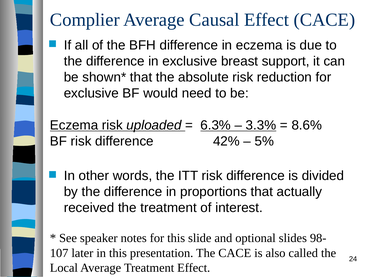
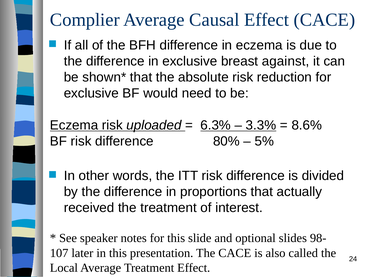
support: support -> against (286, 61)
42%: 42% -> 80% (226, 141)
